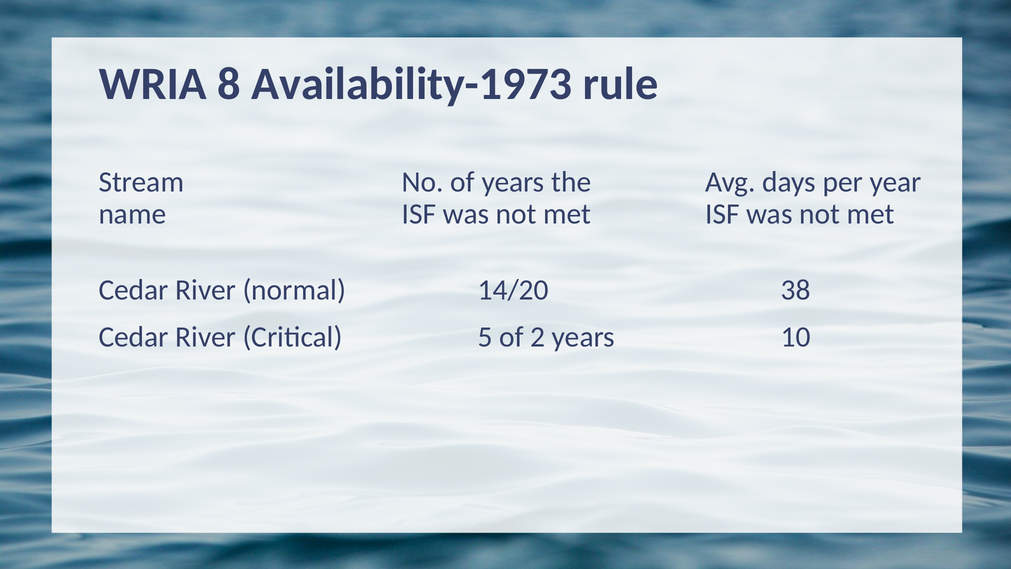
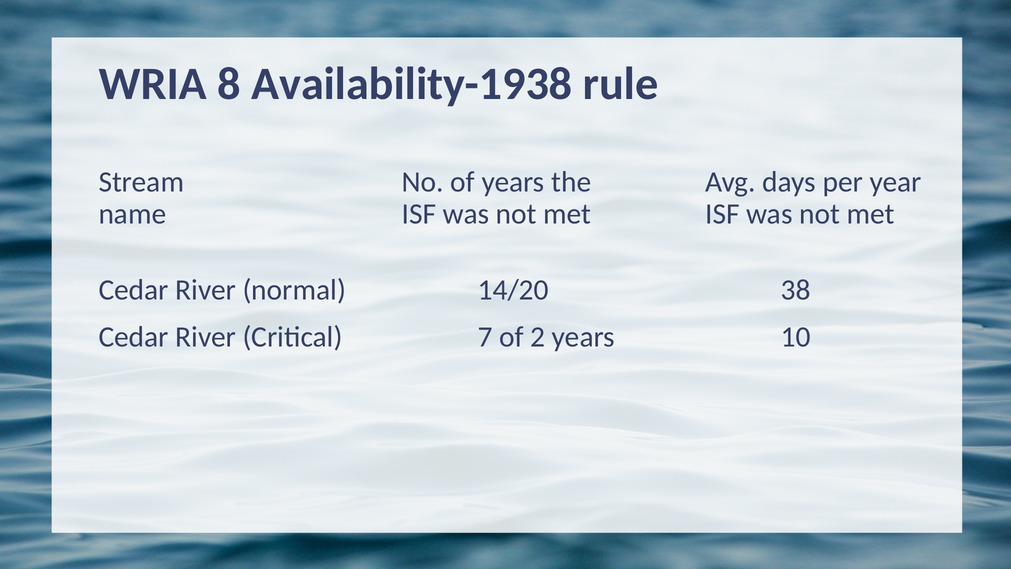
Availability-1973: Availability-1973 -> Availability-1938 (412, 84)
5: 5 -> 7 (485, 337)
